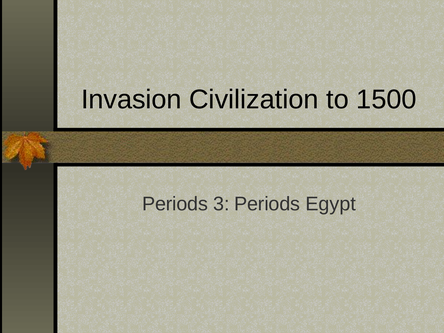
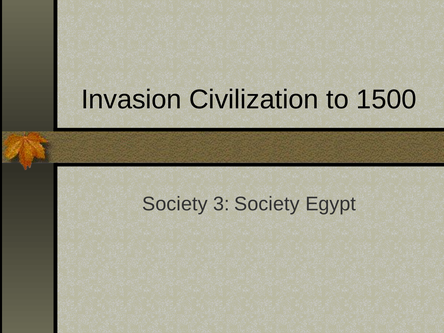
Periods: Periods -> Society (175, 204)
3 Periods: Periods -> Society (267, 204)
